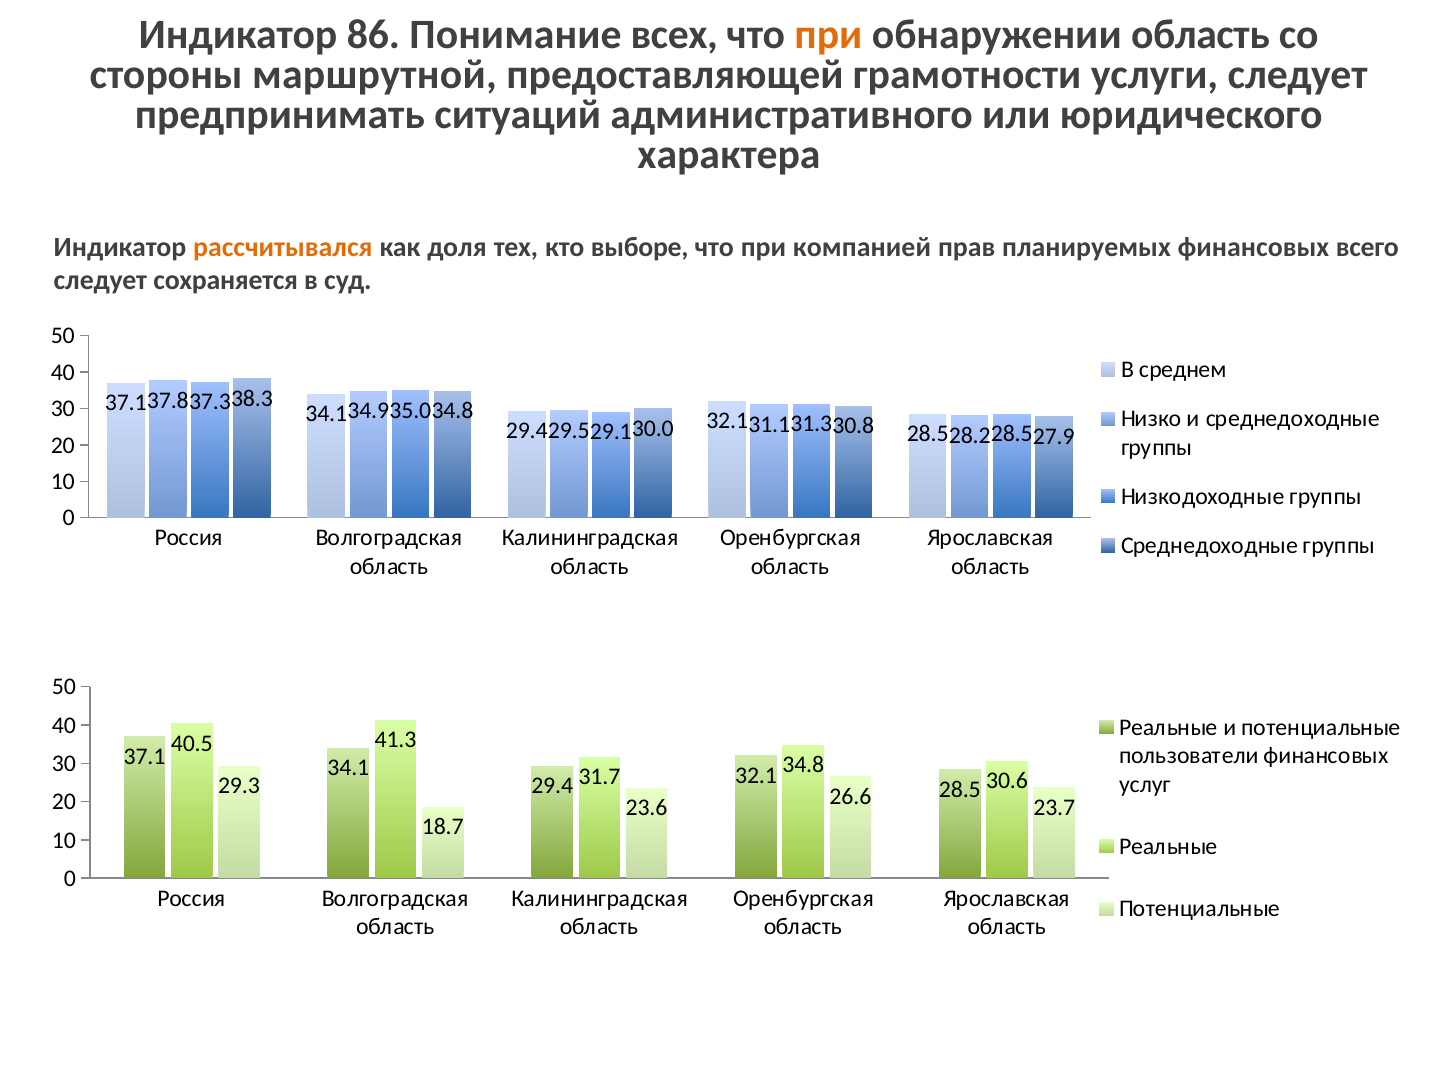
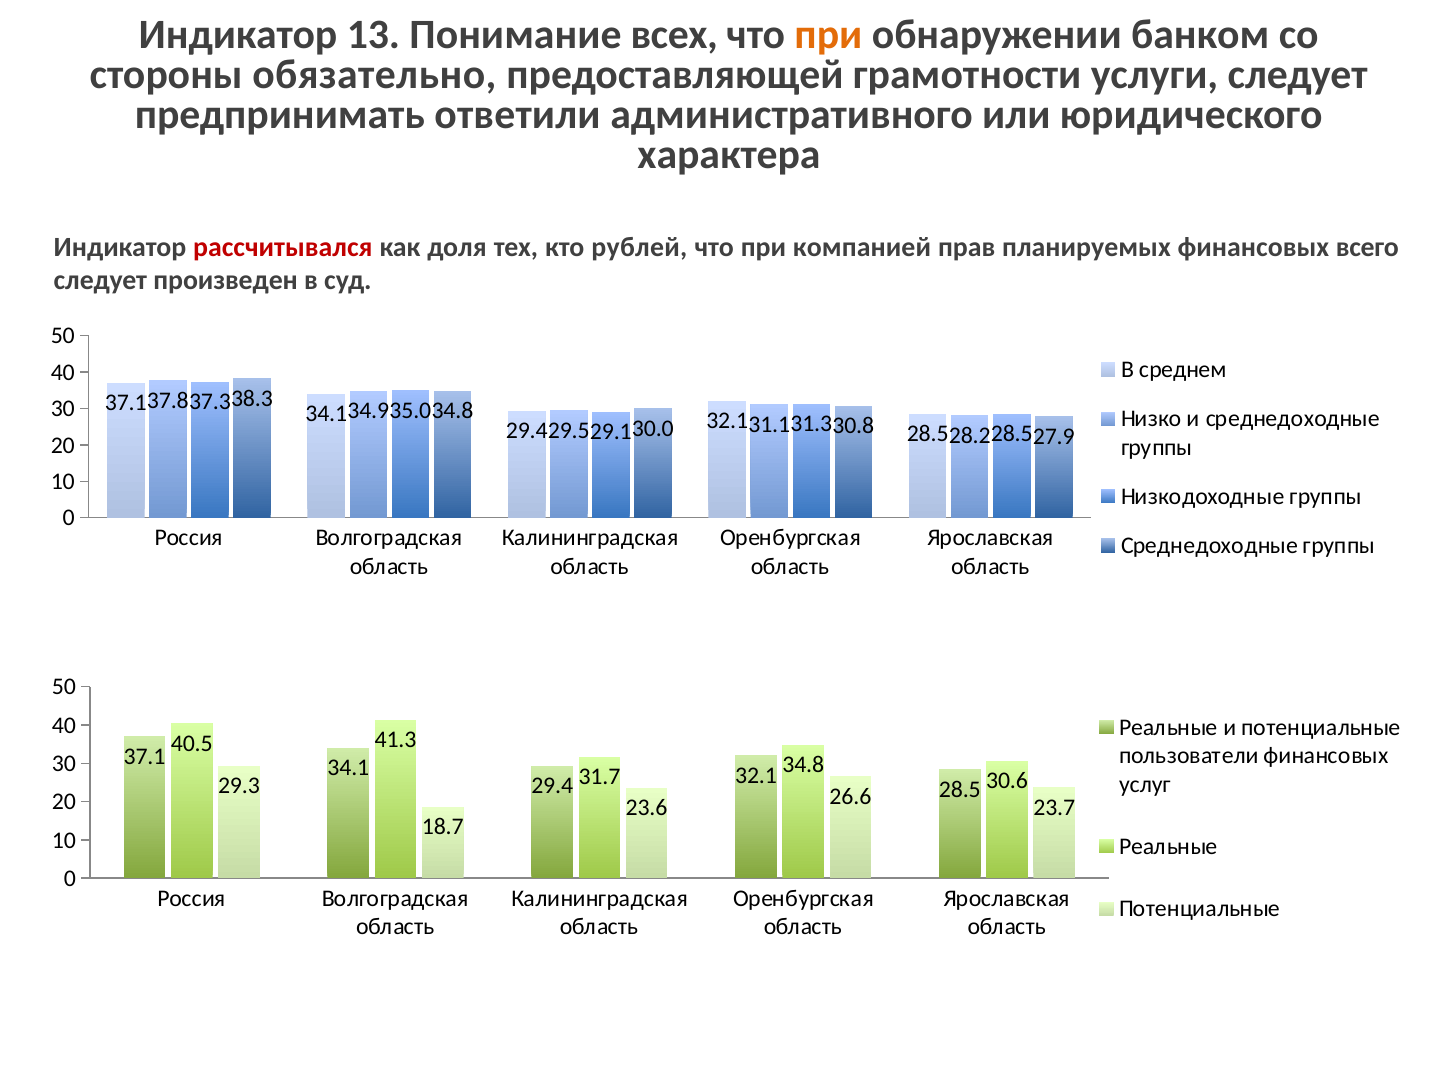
86: 86 -> 13 (373, 35)
обнаружении область: область -> банком (1200, 35)
маршрутной: маршрутной -> обязательно (374, 75)
ситуаций: ситуаций -> ответили (518, 115)
рассчитывался colour: orange -> red (283, 247)
выборе: выборе -> рублей (639, 247)
сохраняется: сохраняется -> произведен (226, 280)
